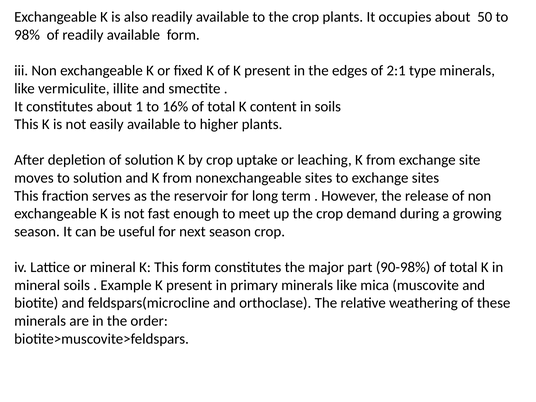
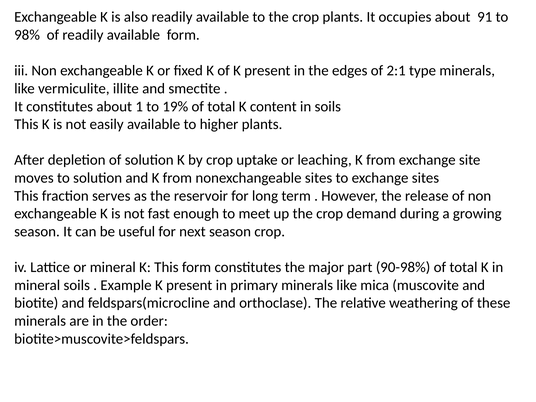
50: 50 -> 91 (485, 17)
16%: 16% -> 19% (175, 106)
